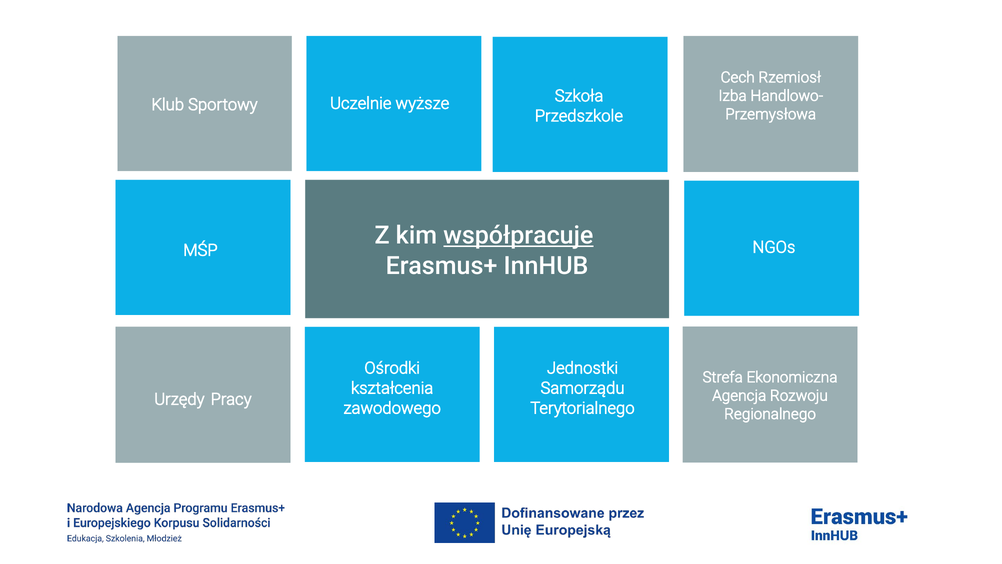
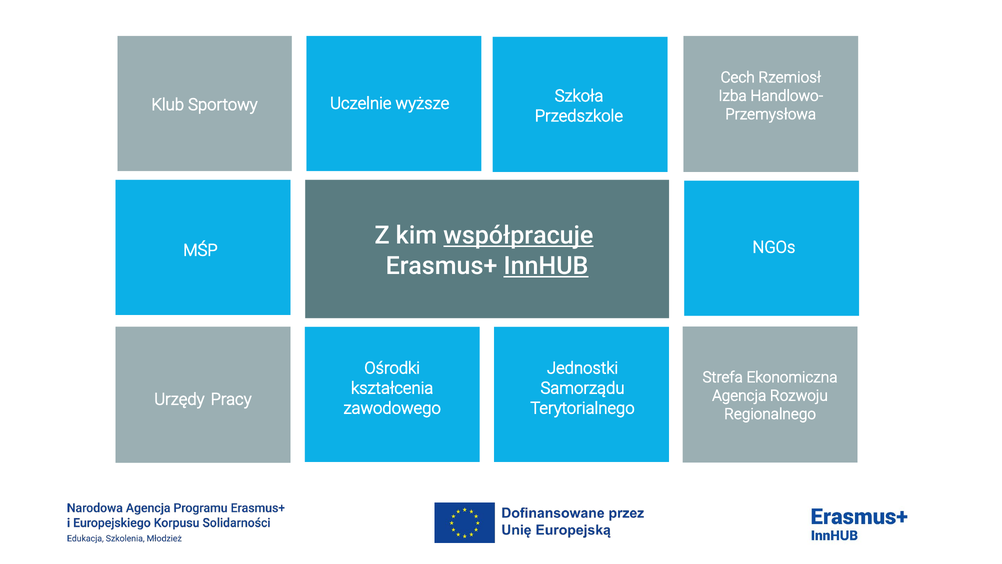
InnHUB underline: none -> present (546, 266)
